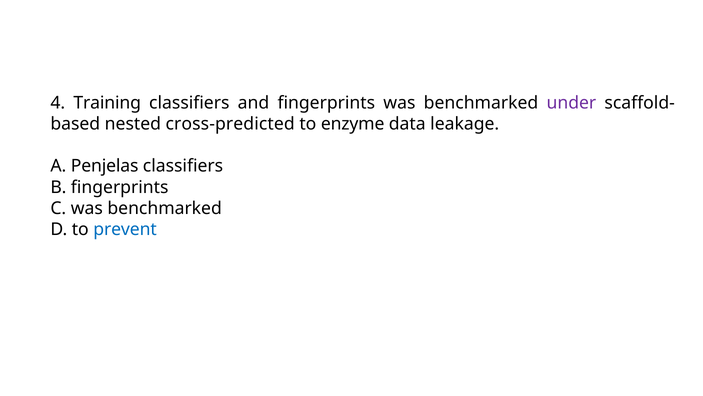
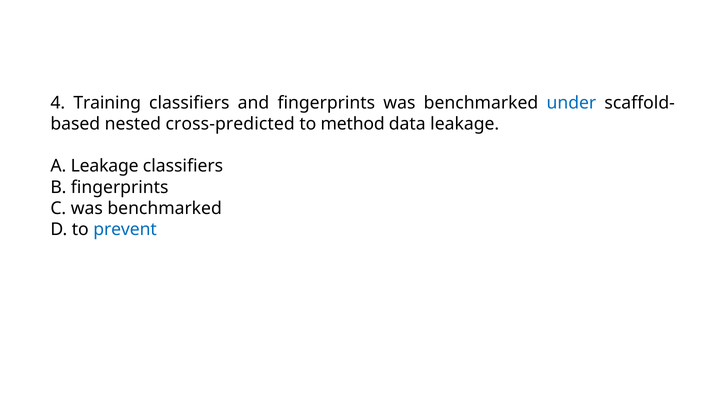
under colour: purple -> blue (571, 103)
enzyme: enzyme -> method (353, 124)
A Penjelas: Penjelas -> Leakage (105, 166)
